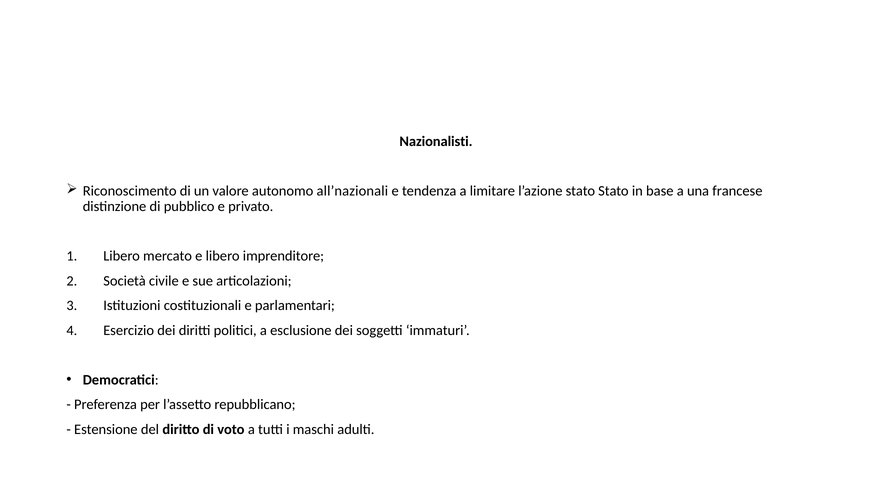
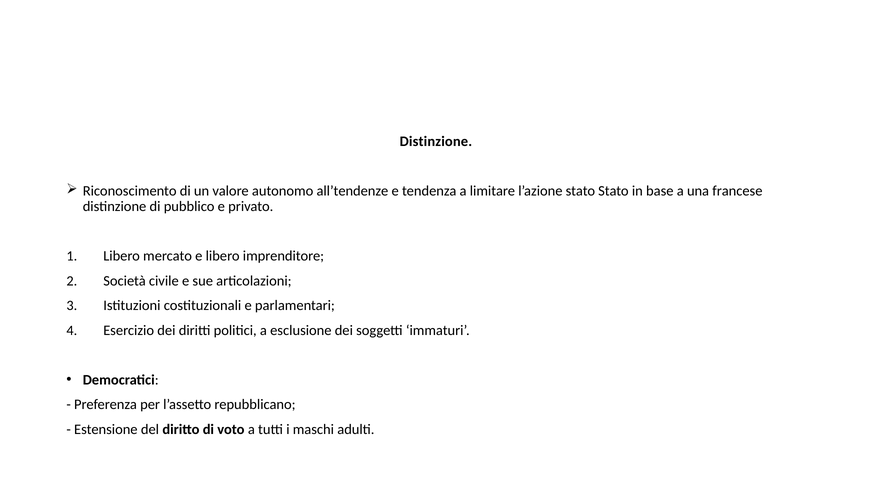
Nazionalisti: Nazionalisti -> Distinzione (436, 142)
all’nazionali: all’nazionali -> all’tendenze (352, 191)
